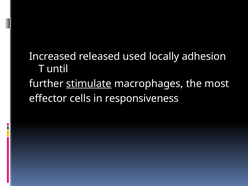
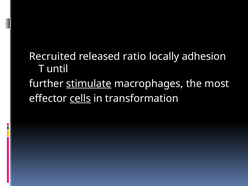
Increased: Increased -> Recruited (53, 57)
used: used -> ratio (135, 57)
cells underline: none -> present (80, 99)
responsiveness: responsiveness -> transformation (142, 99)
